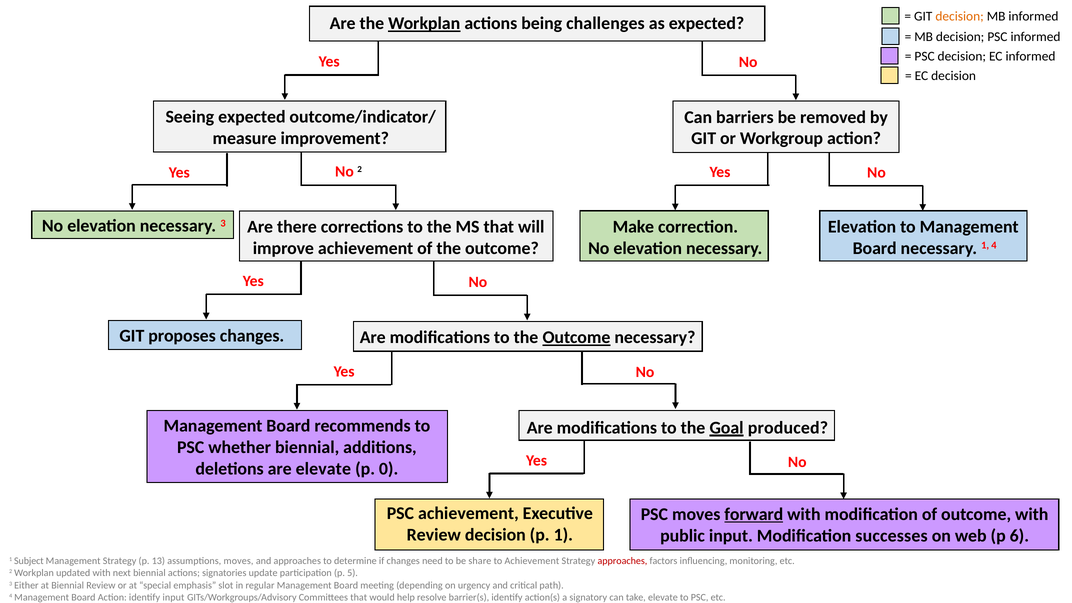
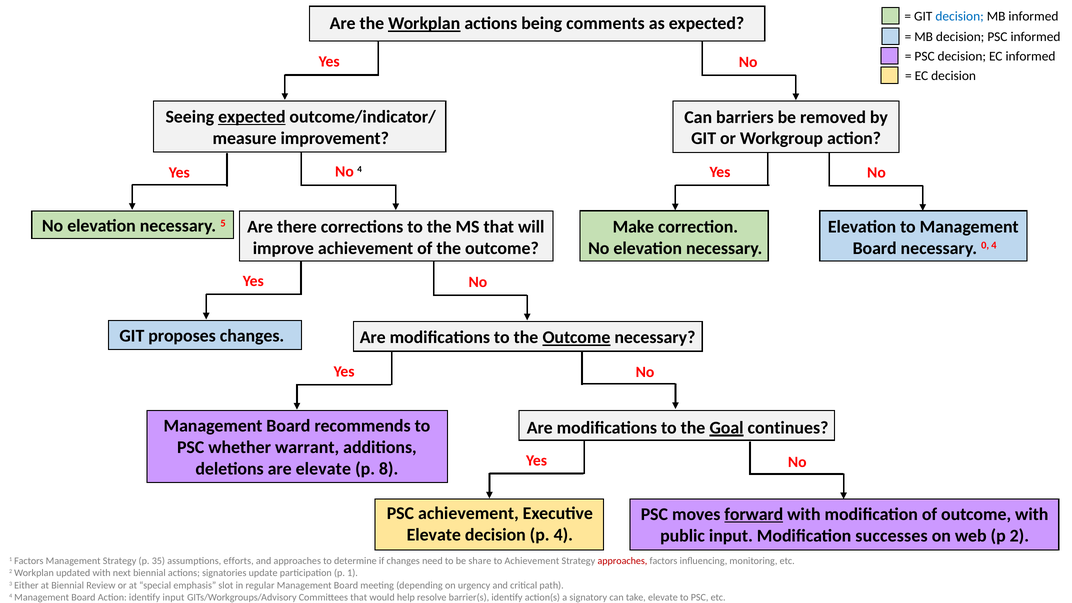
decision colour: orange -> blue (960, 16)
challenges: challenges -> comments (605, 23)
expected underline: none -> present (252, 117)
No 2: 2 -> 4 (360, 169)
necessary 3: 3 -> 5 (223, 223)
necessary 1: 1 -> 0 (985, 245)
produced: produced -> continues (788, 428)
whether biennial: biennial -> warrant (307, 447)
0: 0 -> 8 (389, 469)
Review: Review -> Elevate (434, 535)
p 1: 1 -> 4 (563, 535)
p 6: 6 -> 2 (1019, 536)
1 Subject: Subject -> Factors (29, 561)
13: 13 -> 35 (158, 561)
assumptions moves: moves -> efforts (239, 561)
p 5: 5 -> 1 (353, 573)
